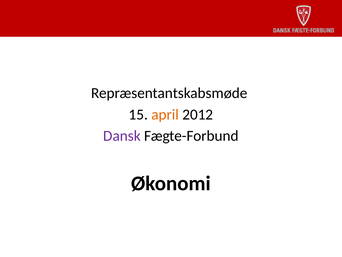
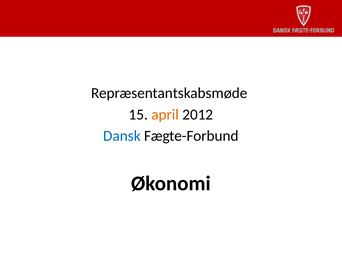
Dansk colour: purple -> blue (122, 136)
